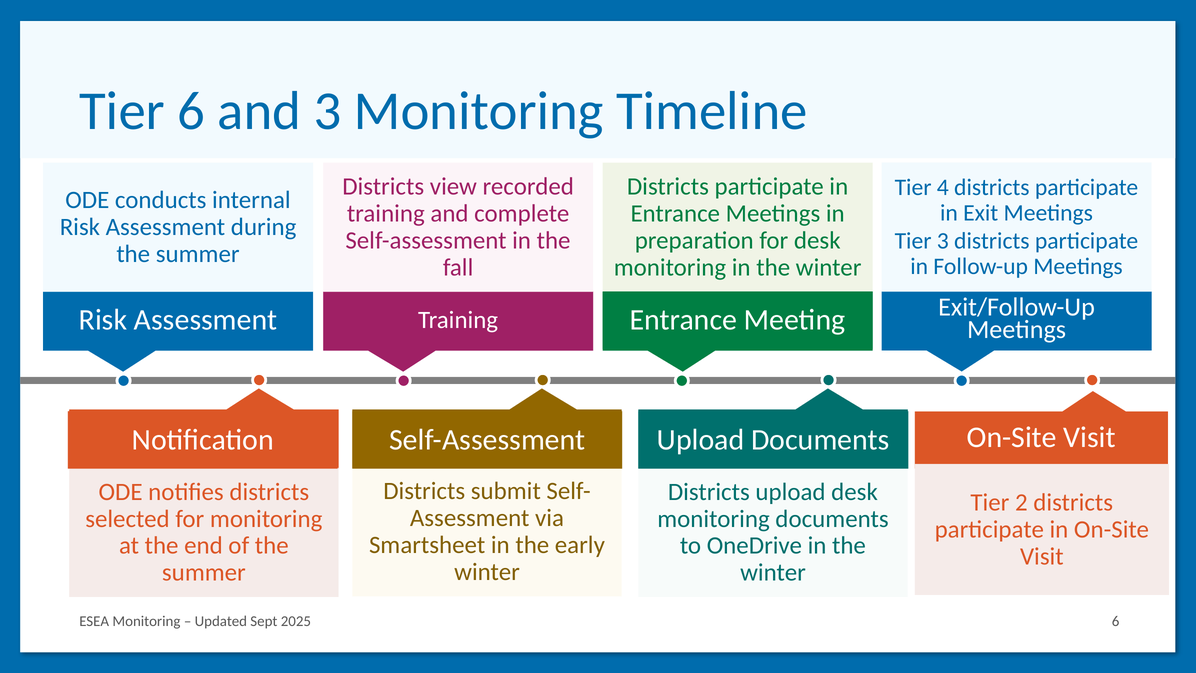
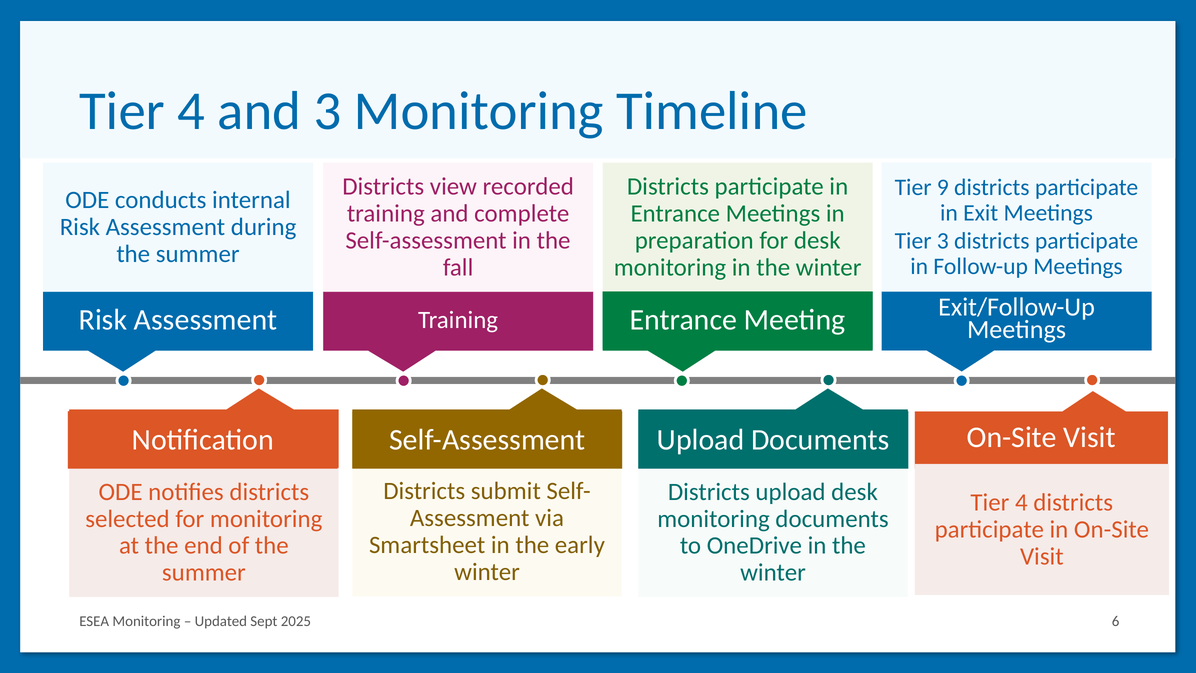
6: 6 -> 4 (191, 111)
4: 4 -> 9 (943, 187)
2: 2 -> 4 (1021, 502)
